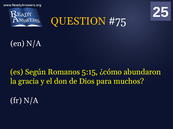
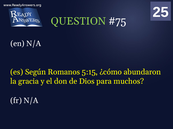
QUESTION colour: yellow -> light green (78, 21)
